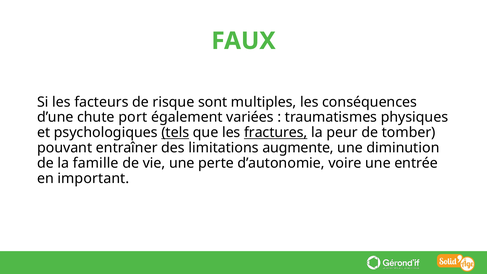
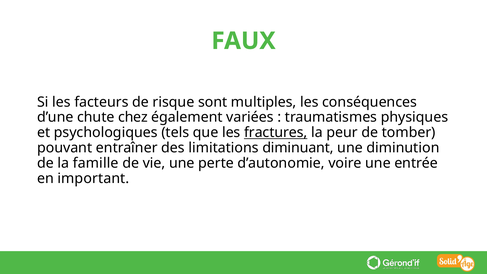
port: port -> chez (133, 117)
tels underline: present -> none (175, 133)
augmente: augmente -> diminuant (298, 148)
